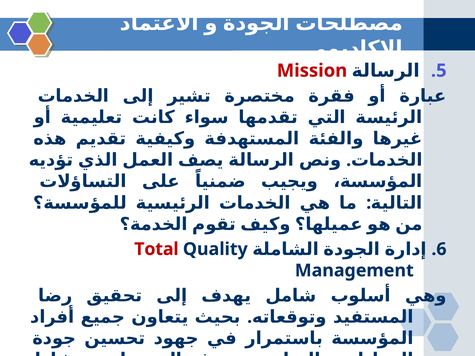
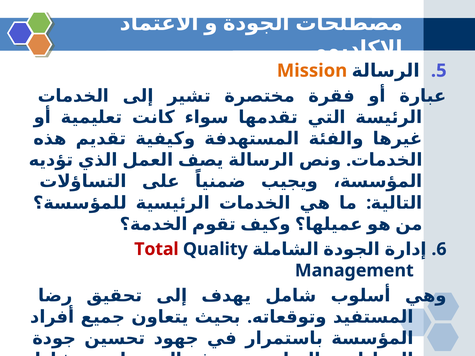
Mission colour: red -> orange (312, 71)
